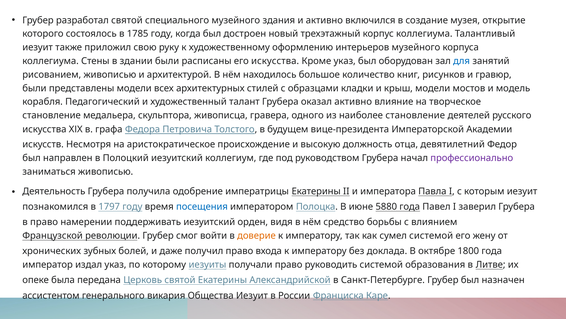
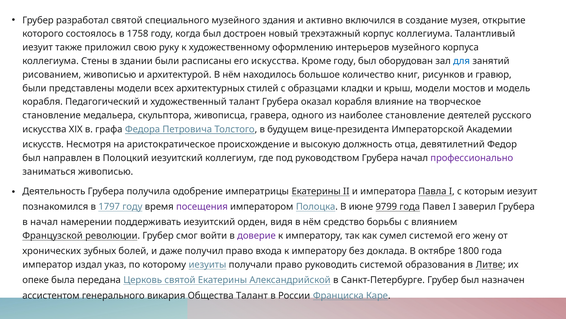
1785: 1785 -> 1758 (138, 34)
Кроме указ: указ -> году (345, 61)
оказал активно: активно -> корабля (353, 102)
посещения colour: blue -> purple (202, 206)
5880: 5880 -> 9799 (386, 206)
в право: право -> начал (44, 221)
доверие colour: orange -> purple (256, 235)
Общества Иезуит: Иезуит -> Талант (252, 295)
